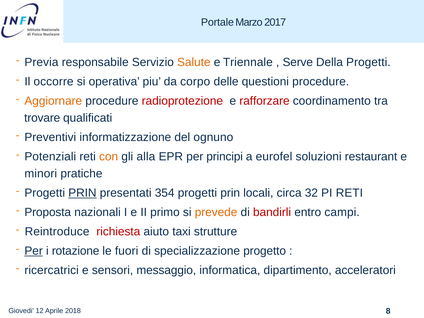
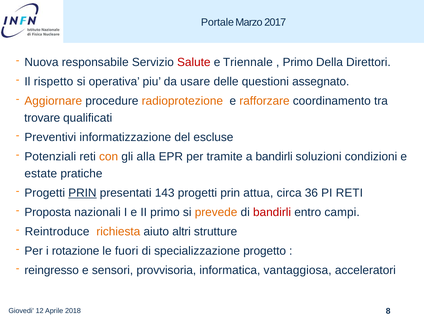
Previa: Previa -> Nuova (41, 62)
Salute colour: orange -> red (194, 62)
Serve: Serve -> Primo (298, 62)
Della Progetti: Progetti -> Direttori (368, 62)
occorre: occorre -> rispetto (54, 82)
corpo: corpo -> usare (195, 82)
questioni procedure: procedure -> assegnato (321, 82)
radioprotezione colour: red -> orange (182, 101)
rafforzare colour: red -> orange (264, 101)
ognuno: ognuno -> escluse (213, 137)
principi: principi -> tramite (225, 157)
a eurofel: eurofel -> bandirli (274, 157)
restaurant: restaurant -> condizioni (371, 157)
minori: minori -> estate (41, 174)
354: 354 -> 143 (165, 193)
locali: locali -> attua (258, 193)
32: 32 -> 36 (311, 193)
richiesta colour: red -> orange (118, 232)
taxi: taxi -> altri (182, 232)
Per underline: present -> none (34, 251)
ricercatrici: ricercatrici -> reingresso (52, 270)
messaggio: messaggio -> provvisoria (166, 270)
dipartimento: dipartimento -> vantaggiosa (298, 270)
